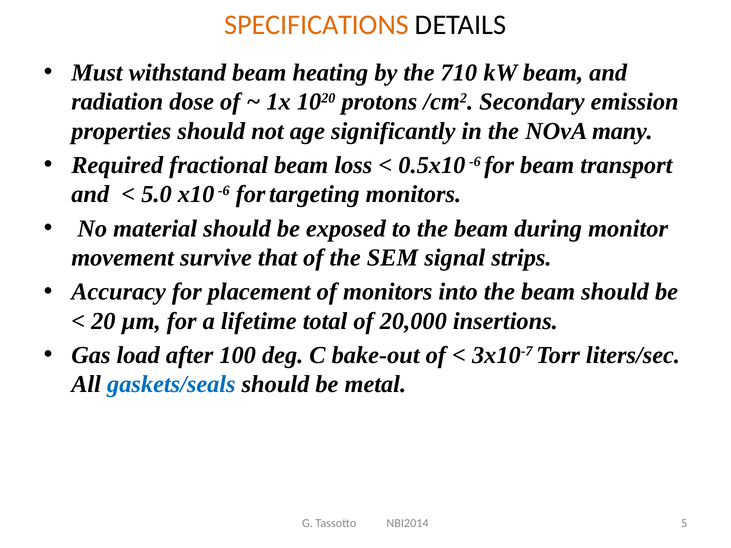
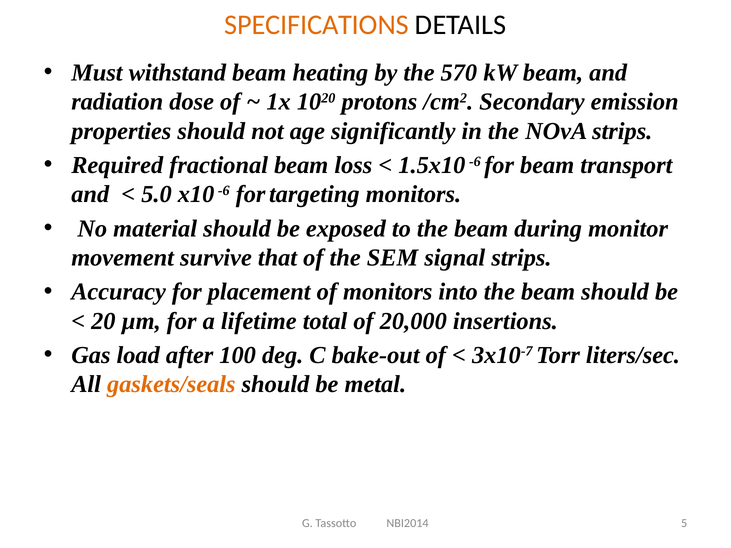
710: 710 -> 570 (459, 73)
NOvA many: many -> strips (622, 131)
0.5x10: 0.5x10 -> 1.5x10 (432, 165)
gaskets/seals colour: blue -> orange (171, 385)
